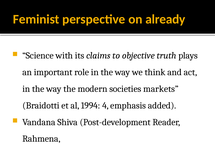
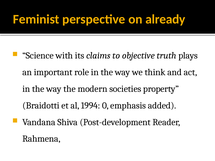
markets: markets -> property (161, 89)
4: 4 -> 0 (105, 106)
